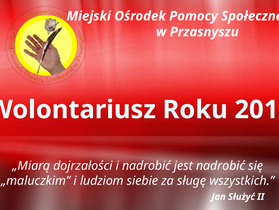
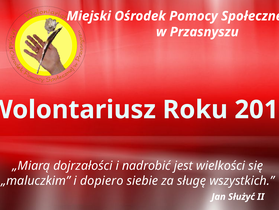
jest nadrobić: nadrobić -> wielkości (221, 165)
ludziom: ludziom -> dopiero (102, 180)
